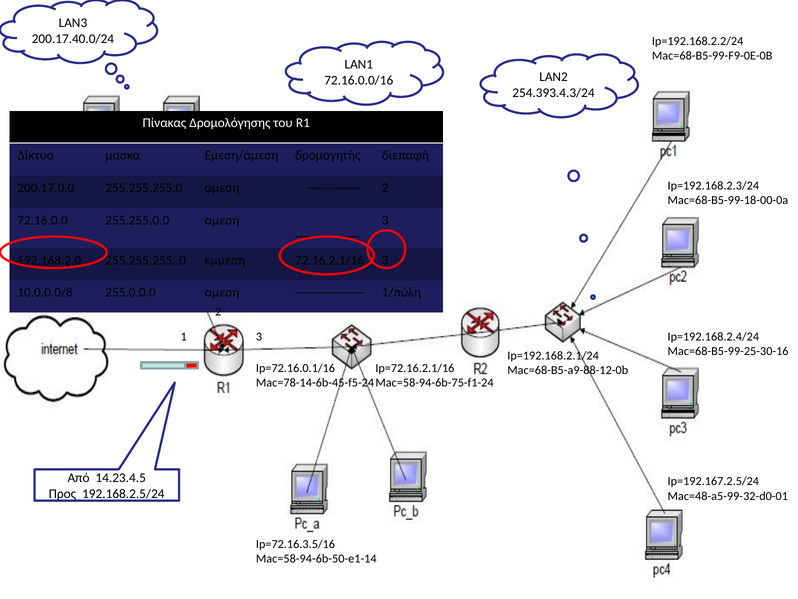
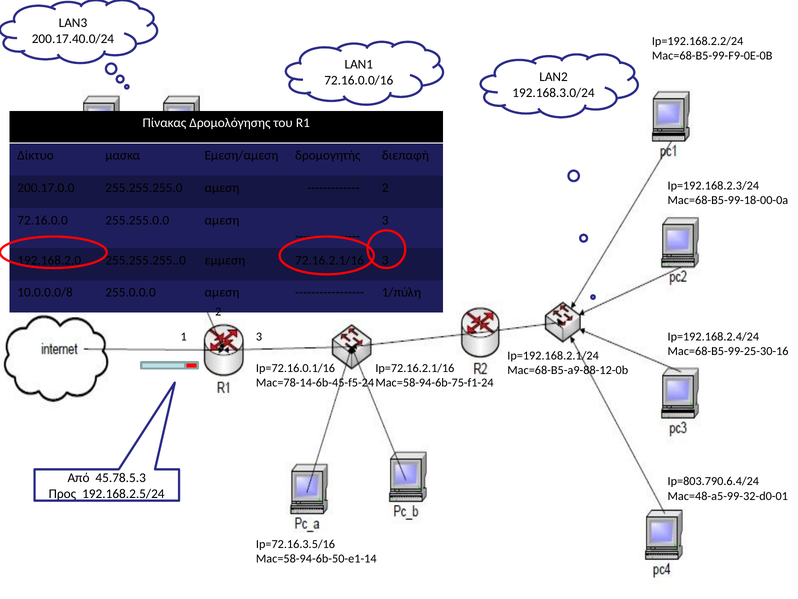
254.393.4.3/24: 254.393.4.3/24 -> 192.168.3.0/24 (554, 93)
14.23.4.5: 14.23.4.5 -> 45.78.5.3 (121, 478)
Ip=192.167.2.5/24: Ip=192.167.2.5/24 -> Ip=803.790.6.4/24 (713, 481)
